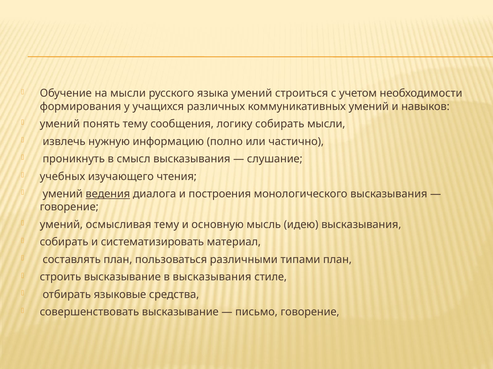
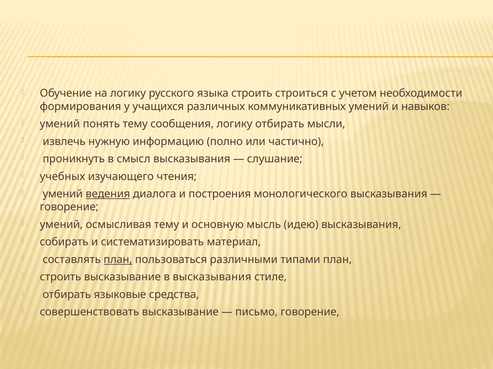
на мысли: мысли -> логику (128, 94)
языка умений: умений -> строить (252, 94)
логику собирать: собирать -> отбирать (280, 124)
план underline: none -> present (118, 260)
